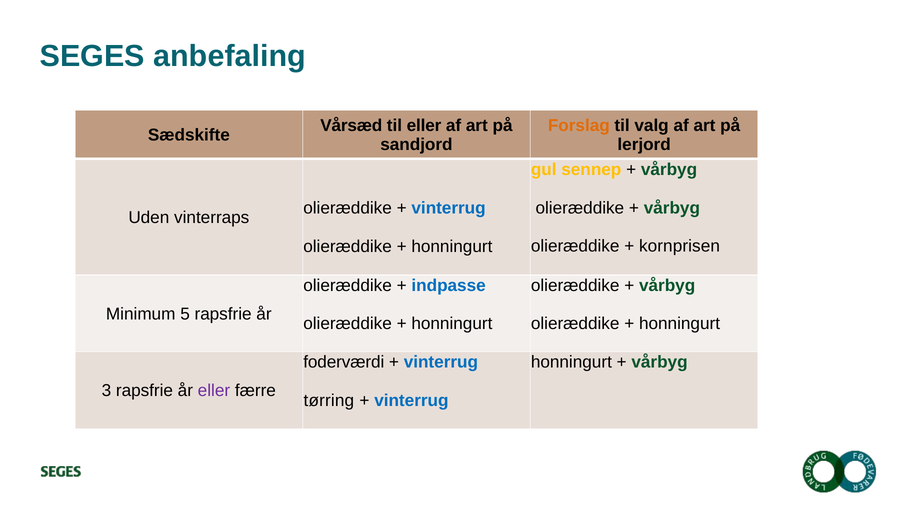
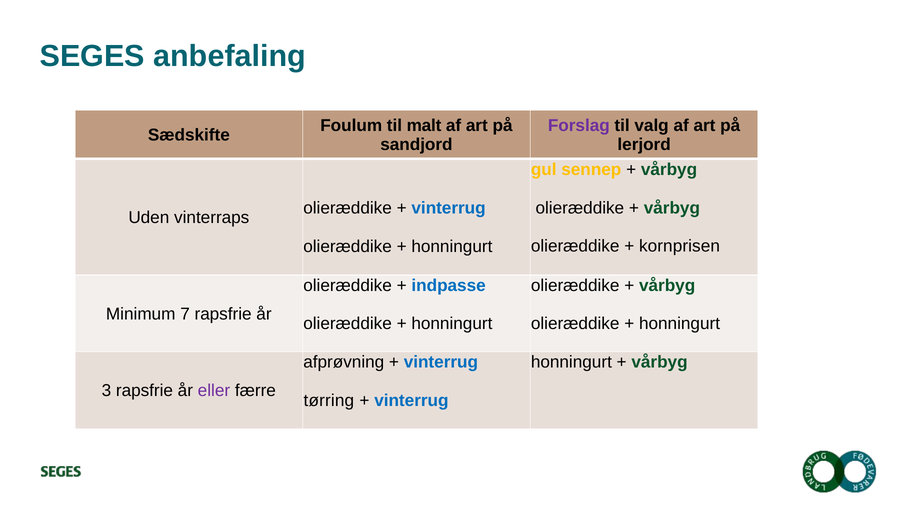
Vårsæd: Vårsæd -> Foulum (351, 125)
til eller: eller -> malt (424, 125)
Forslag colour: orange -> purple (579, 125)
5: 5 -> 7 (185, 314)
foderværdi: foderværdi -> afprøvning (344, 362)
